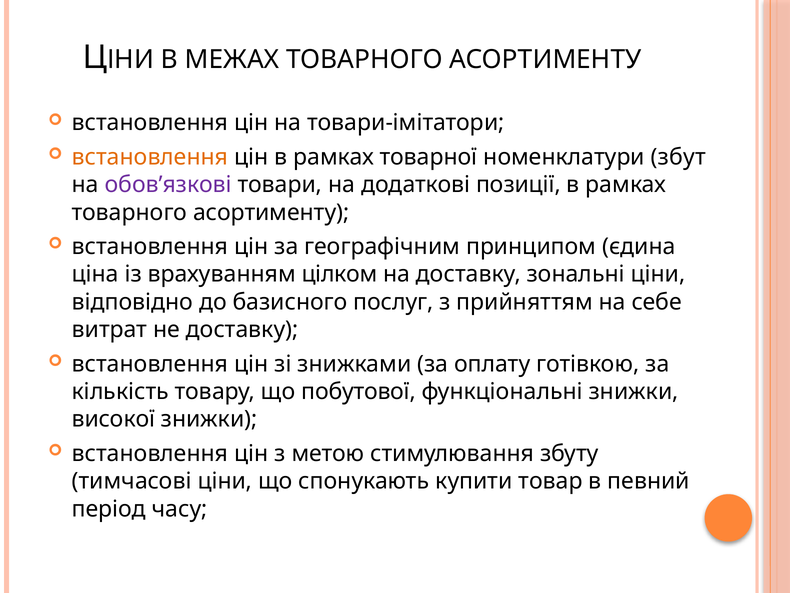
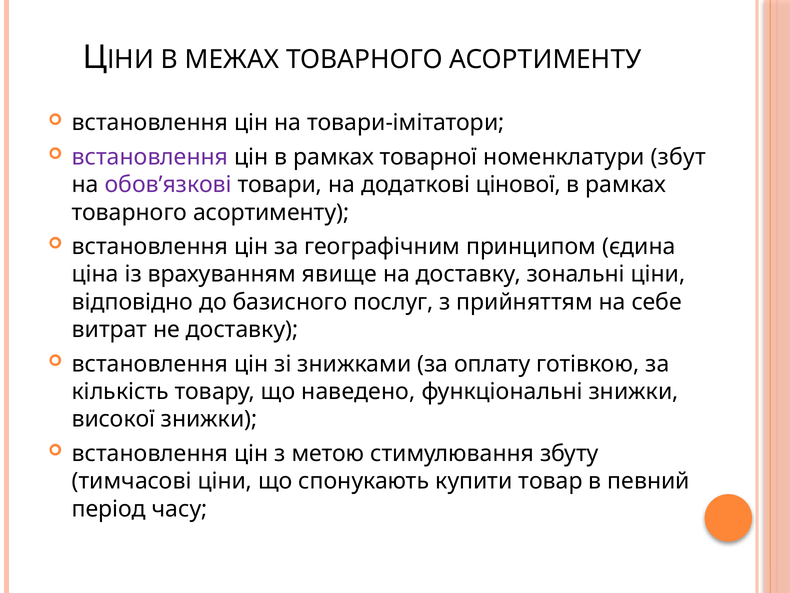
встановлення colour: orange -> purple (150, 157)
позиції: позиції -> цінової (518, 185)
цілком: цілком -> явище (339, 274)
побутової: побутової -> наведено (358, 391)
